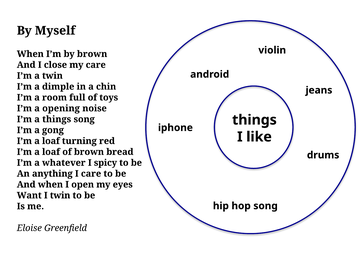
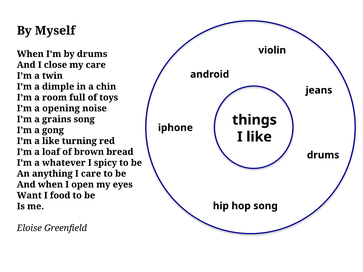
by brown: brown -> drums (92, 54)
a things: things -> grains (57, 119)
loaf: loaf -> like (51, 141)
I twin: twin -> food (60, 196)
